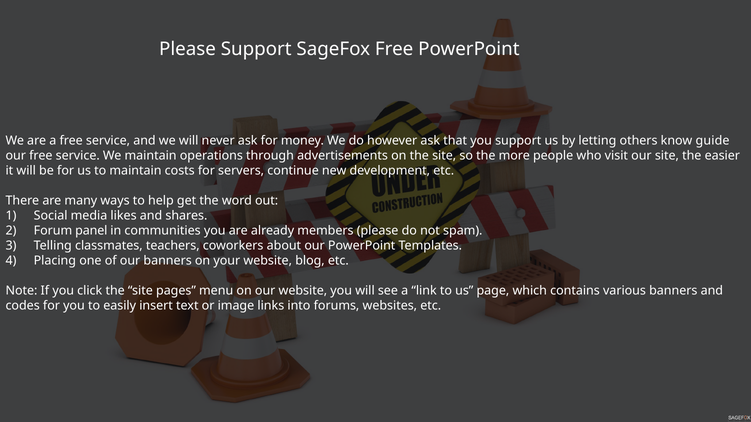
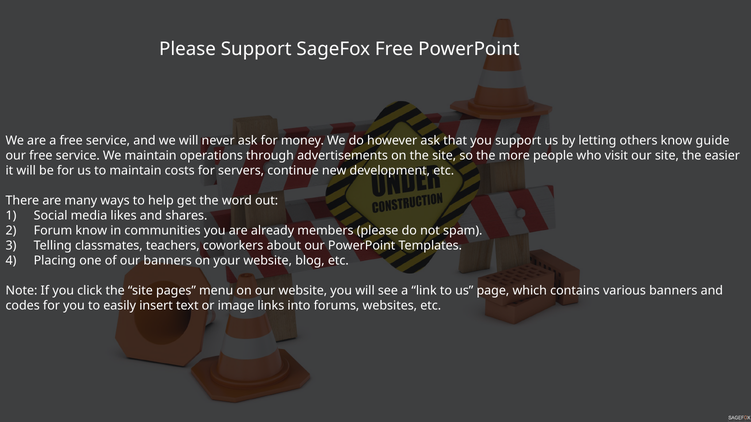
Forum panel: panel -> know (91, 231)
